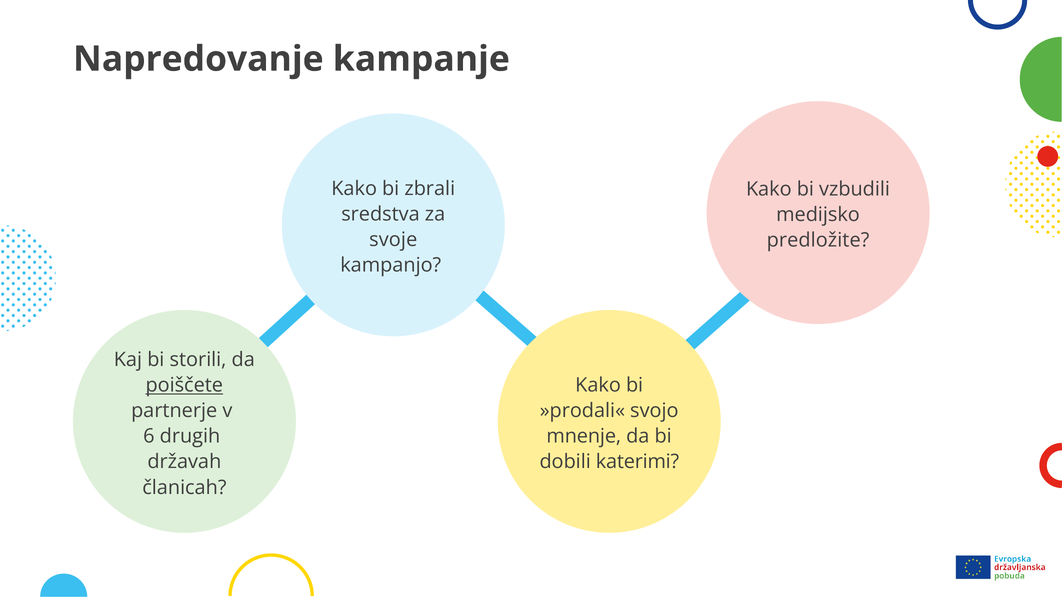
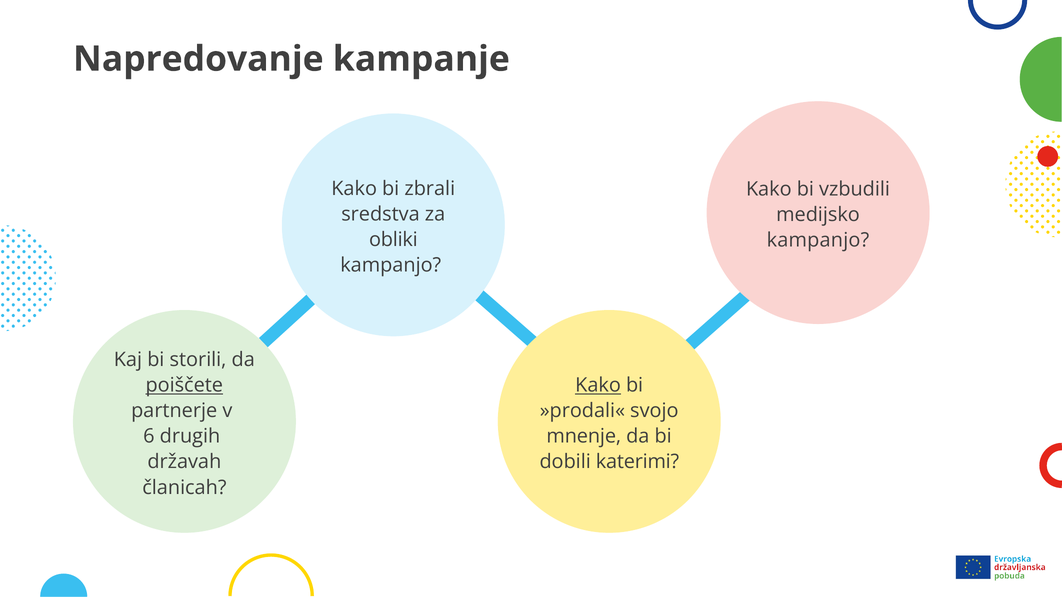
svoje: svoje -> obliki (393, 240)
predložite: predložite -> kampanjo (818, 240)
Kako underline: none -> present (598, 386)
